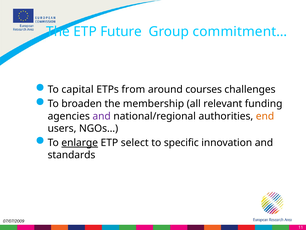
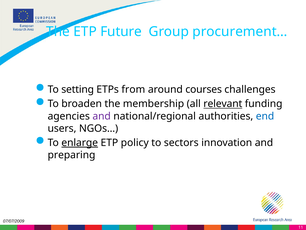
commitment…: commitment… -> procurement… (240, 32)
capital: capital -> setting (78, 89)
relevant underline: none -> present (223, 104)
end colour: orange -> blue (265, 116)
select: select -> policy (135, 142)
specific: specific -> sectors (181, 142)
standards: standards -> preparing (71, 155)
